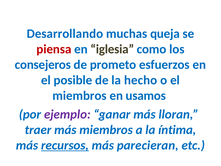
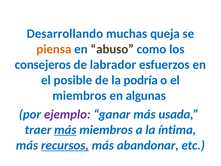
piensa colour: red -> orange (54, 49)
iglesia: iglesia -> abuso (112, 49)
prometo: prometo -> labrador (113, 65)
hecho: hecho -> podría (141, 80)
usamos: usamos -> algunas (146, 95)
lloran: lloran -> usada (179, 114)
más underline: none -> present (65, 130)
parecieran: parecieran -> abandonar (148, 145)
